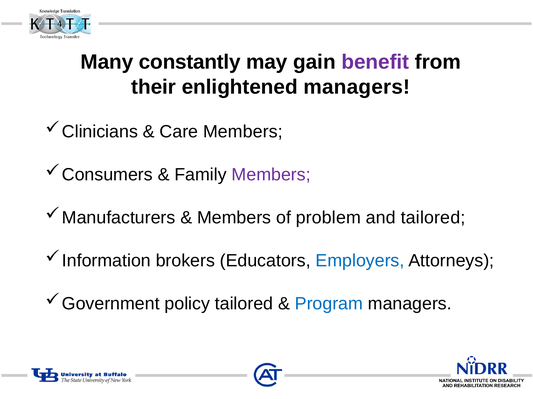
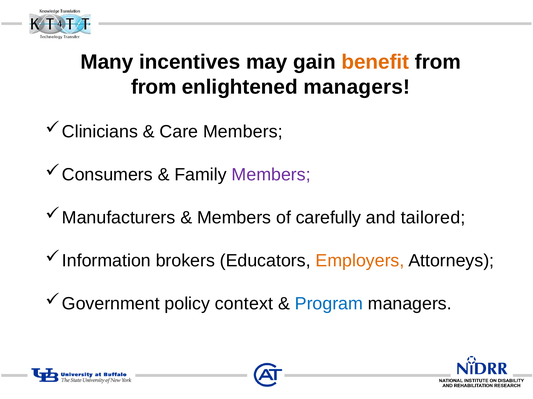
constantly: constantly -> incentives (190, 62)
benefit colour: purple -> orange (375, 62)
their: their -> from (154, 87)
problem: problem -> carefully (329, 218)
Employers colour: blue -> orange (360, 261)
policy tailored: tailored -> context (244, 304)
